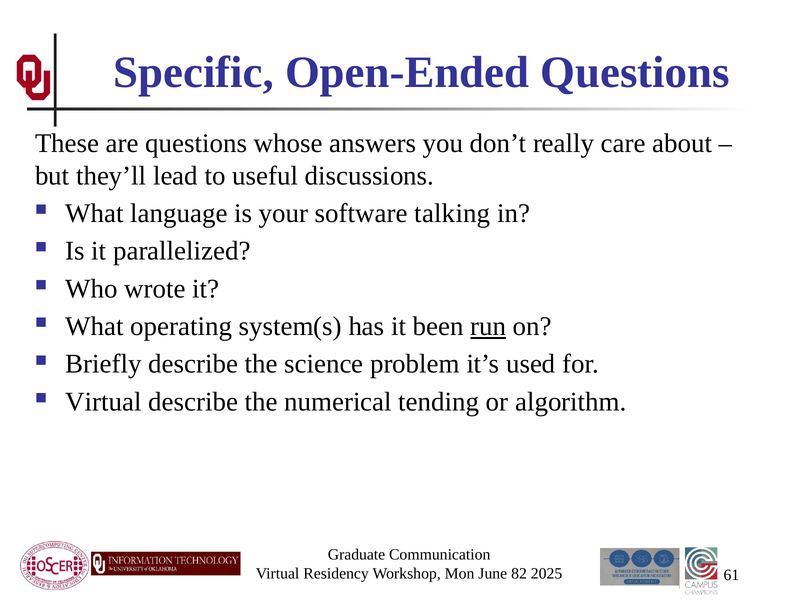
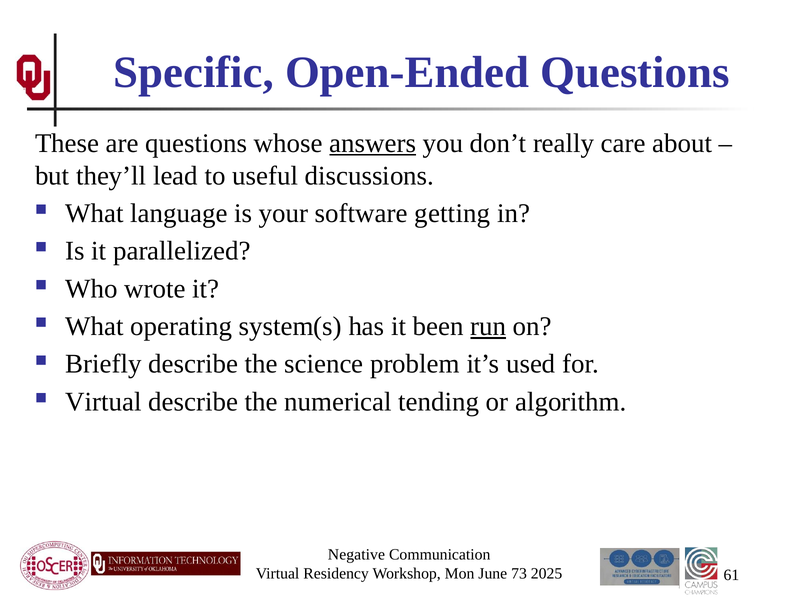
answers underline: none -> present (373, 143)
talking: talking -> getting (452, 213)
Graduate: Graduate -> Negative (356, 555)
82: 82 -> 73 (519, 573)
